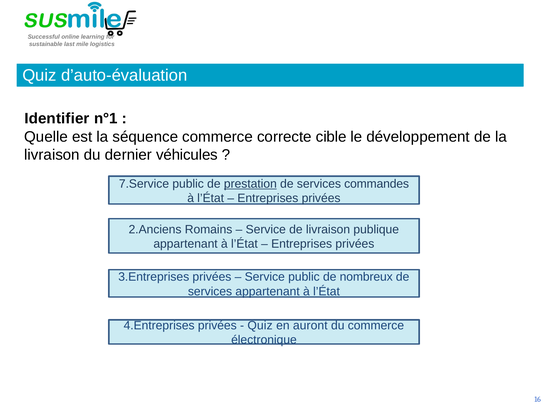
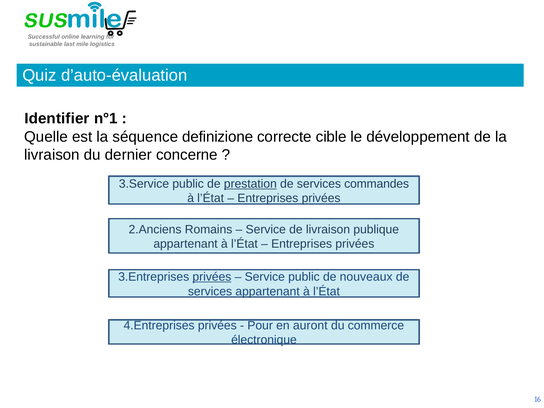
séquence commerce: commerce -> definizione (218, 137)
véhicules: véhicules -> concerne (187, 155)
7.Service: 7.Service -> 3.Service (144, 184)
privées underline: none -> present (212, 277)
nombreux: nombreux -> nouveaux (366, 277)
Quiz: Quiz -> Pour (260, 325)
